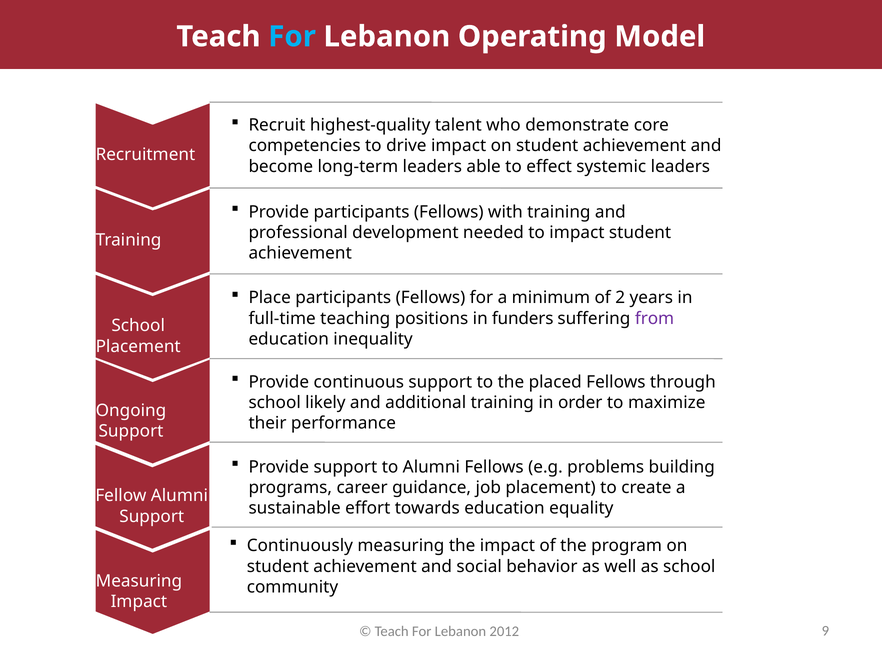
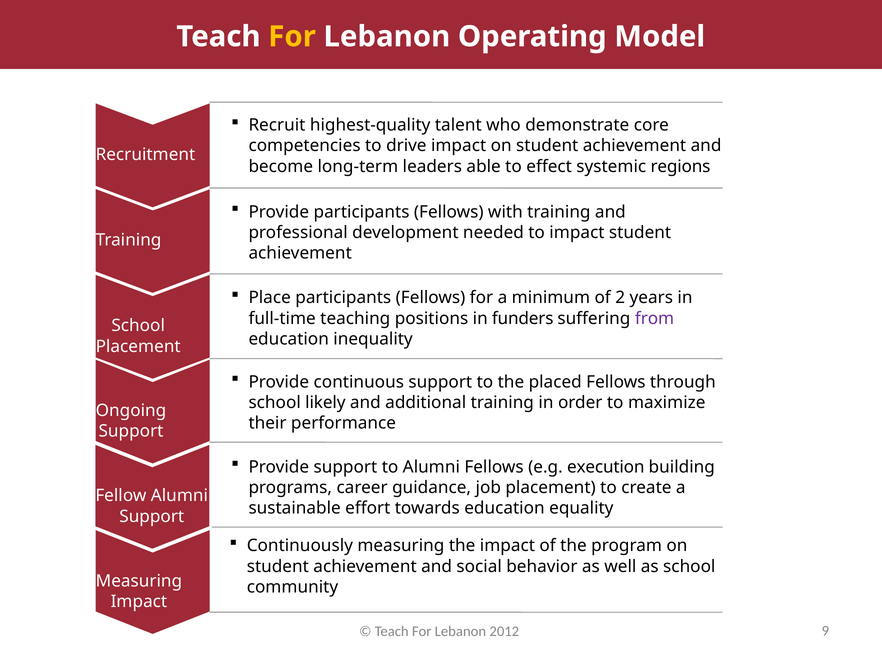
For colour: light blue -> yellow (292, 37)
systemic leaders: leaders -> regions (680, 167)
problems: problems -> execution (606, 467)
